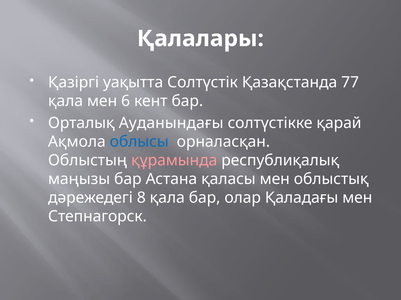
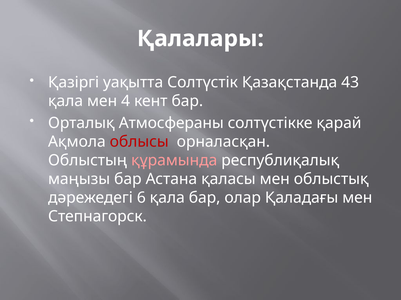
77: 77 -> 43 (350, 83)
6: 6 -> 4 (126, 101)
Ауданындағы: Ауданындағы -> Атмосфераны (171, 123)
облысы colour: blue -> red (139, 142)
8: 8 -> 6 (141, 198)
